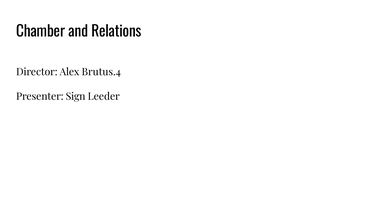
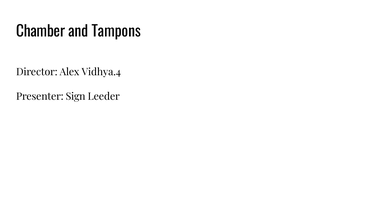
Relations: Relations -> Tampons (116, 32)
Brutus.4: Brutus.4 -> Vidhya.4 (101, 72)
